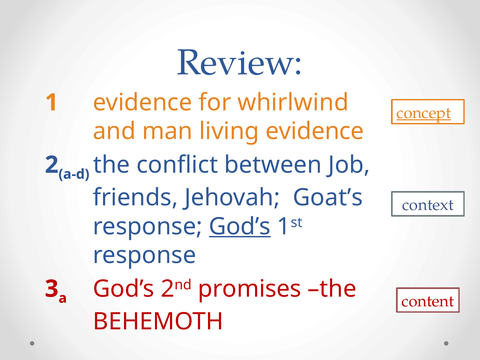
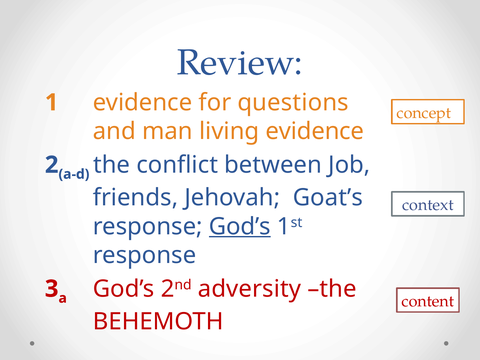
whirlwind: whirlwind -> questions (293, 102)
concept underline: present -> none (424, 113)
promises: promises -> adversity (250, 289)
